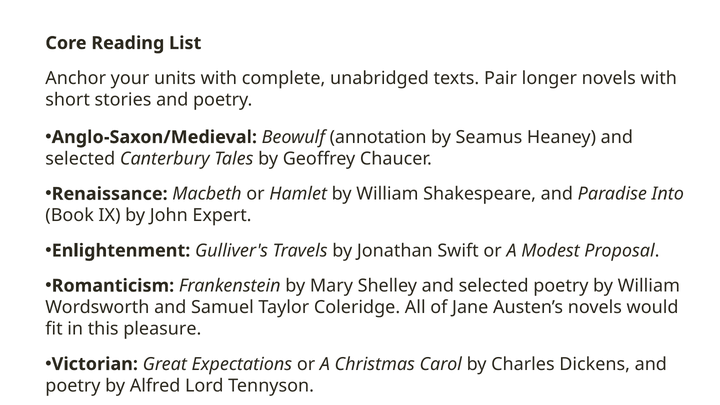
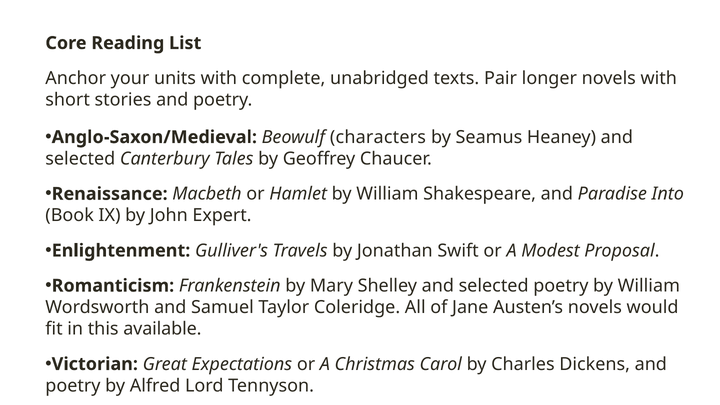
annotation: annotation -> characters (378, 137)
pleasure: pleasure -> available (162, 329)
